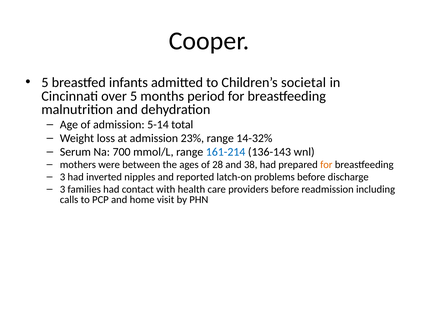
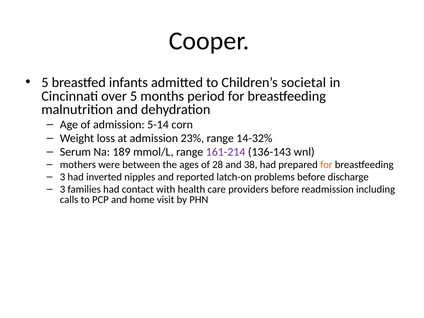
total: total -> corn (182, 125)
700: 700 -> 189 (122, 152)
161-214 colour: blue -> purple (226, 152)
